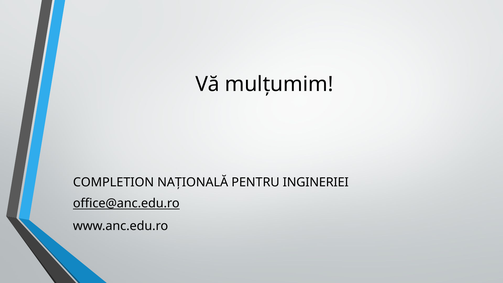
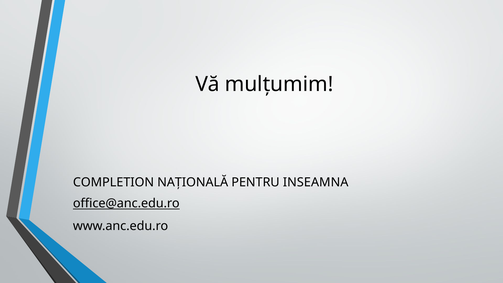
INGINERIEI: INGINERIEI -> INSEAMNA (316, 182)
